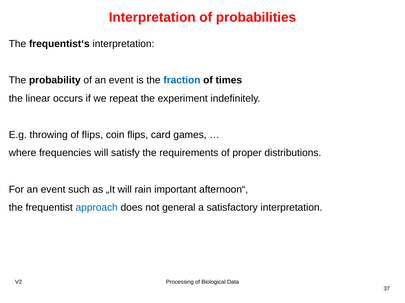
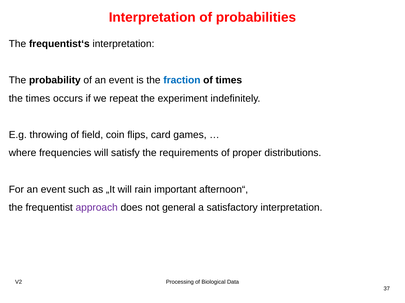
the linear: linear -> times (38, 99)
of flips: flips -> field (92, 135)
approach colour: blue -> purple (97, 208)
